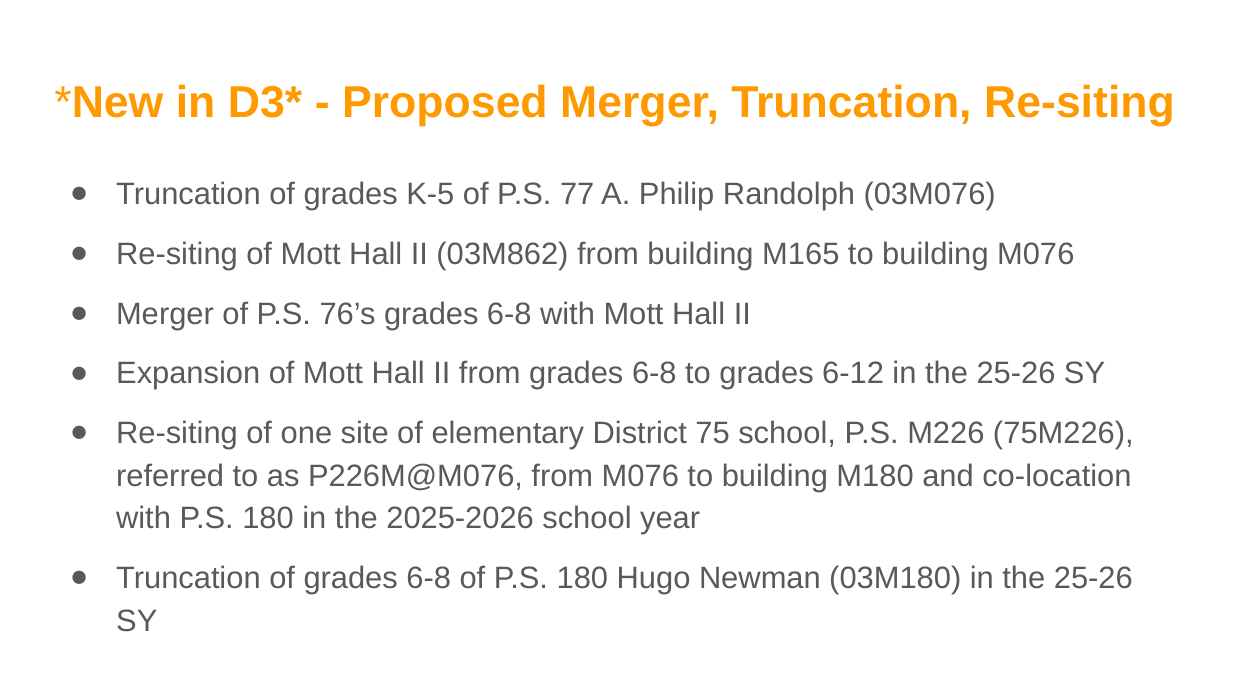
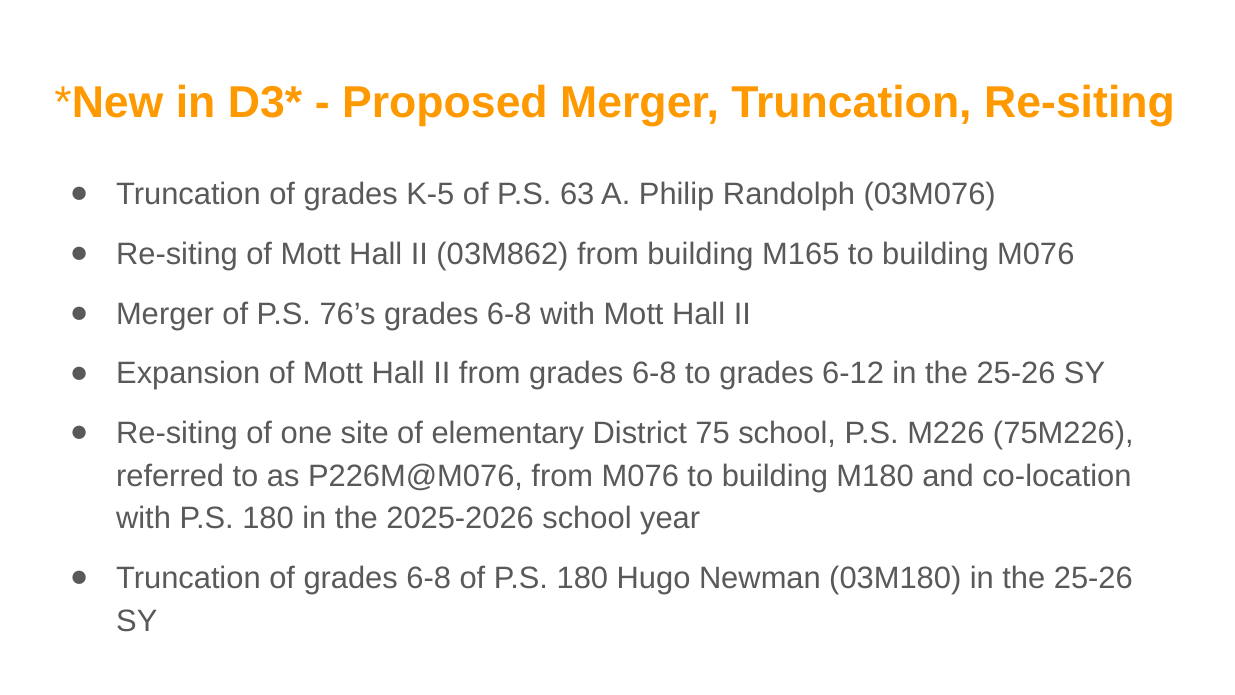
77: 77 -> 63 (577, 194)
